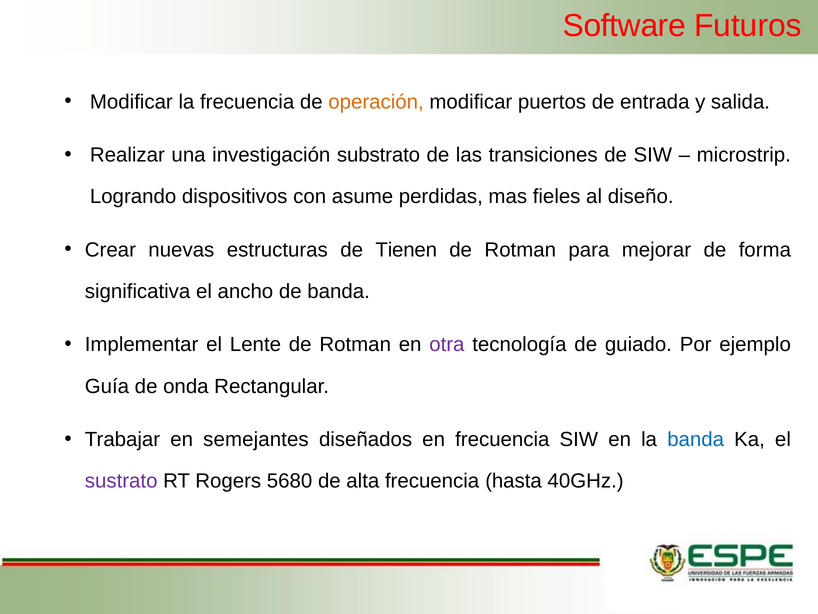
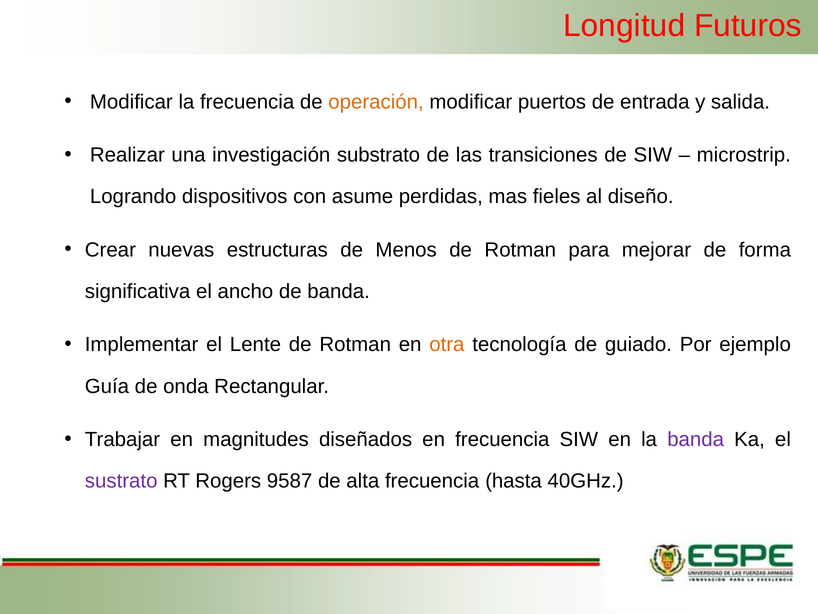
Software: Software -> Longitud (624, 26)
Tienen: Tienen -> Menos (406, 250)
otra colour: purple -> orange (447, 344)
semejantes: semejantes -> magnitudes (256, 439)
banda colour: blue -> purple (696, 439)
5680: 5680 -> 9587 (290, 481)
